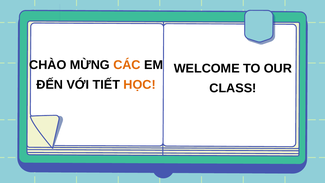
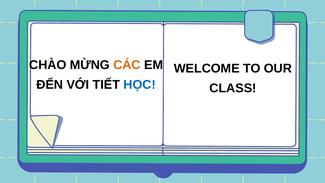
HỌC colour: orange -> blue (140, 85)
